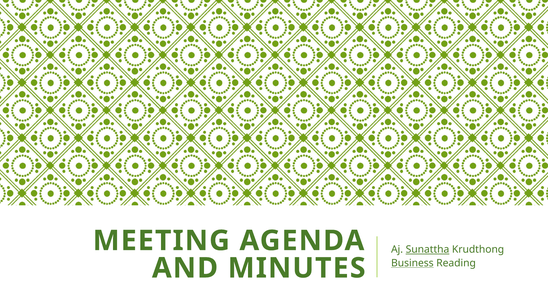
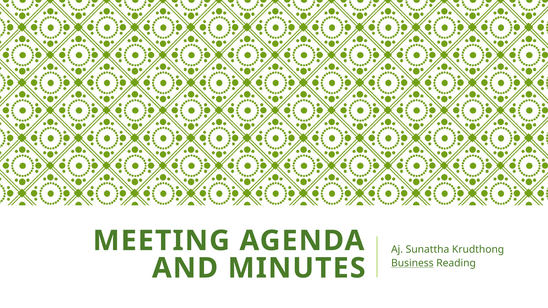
Sunattha underline: present -> none (428, 250)
